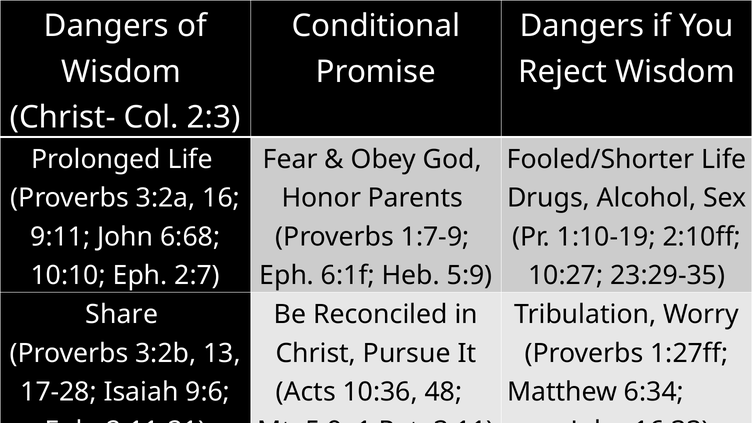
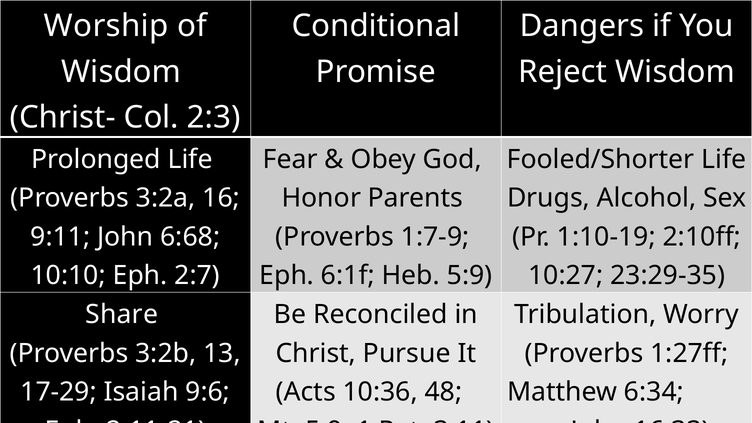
Dangers: Dangers -> Worship (106, 26)
17-28: 17-28 -> 17-29 (59, 392)
